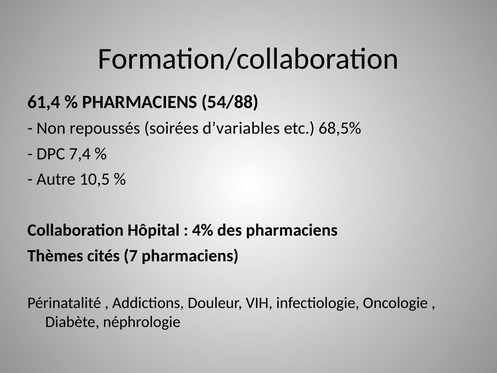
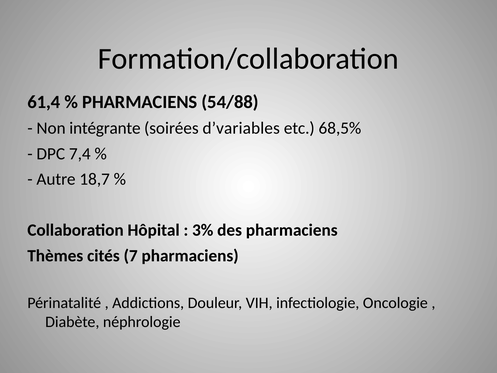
repoussés: repoussés -> intégrante (105, 128)
10,5: 10,5 -> 18,7 (95, 179)
4%: 4% -> 3% (203, 230)
